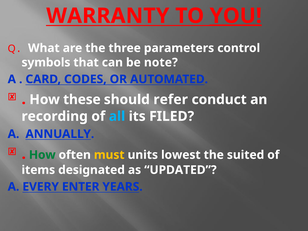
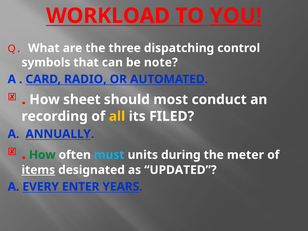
WARRANTY: WARRANTY -> WORKLOAD (108, 16)
parameters: parameters -> dispatching (179, 48)
CODES: CODES -> RADIO (85, 79)
these: these -> sheet (82, 100)
refer: refer -> most (171, 100)
all colour: light blue -> yellow (117, 116)
must colour: yellow -> light blue (109, 155)
lowest: lowest -> during (181, 155)
suited: suited -> meter (245, 155)
items underline: none -> present (38, 170)
